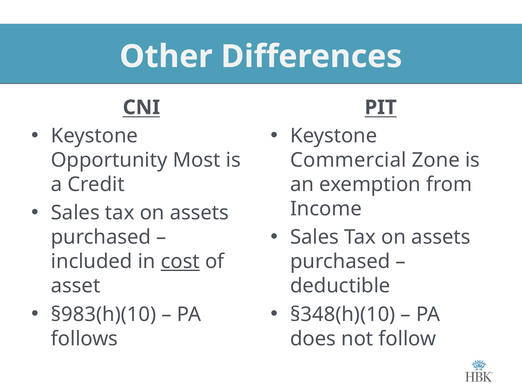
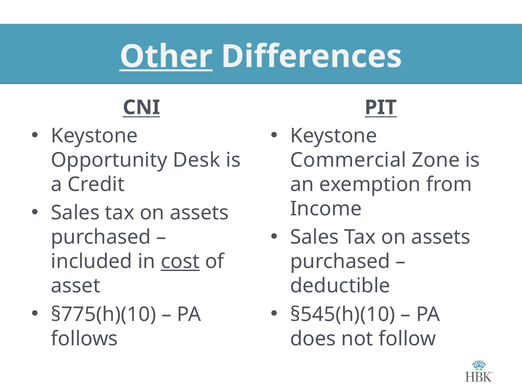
Other underline: none -> present (166, 57)
Most: Most -> Desk (197, 160)
§983(h)(10: §983(h)(10 -> §775(h)(10 (104, 315)
§348(h)(10: §348(h)(10 -> §545(h)(10 (343, 315)
